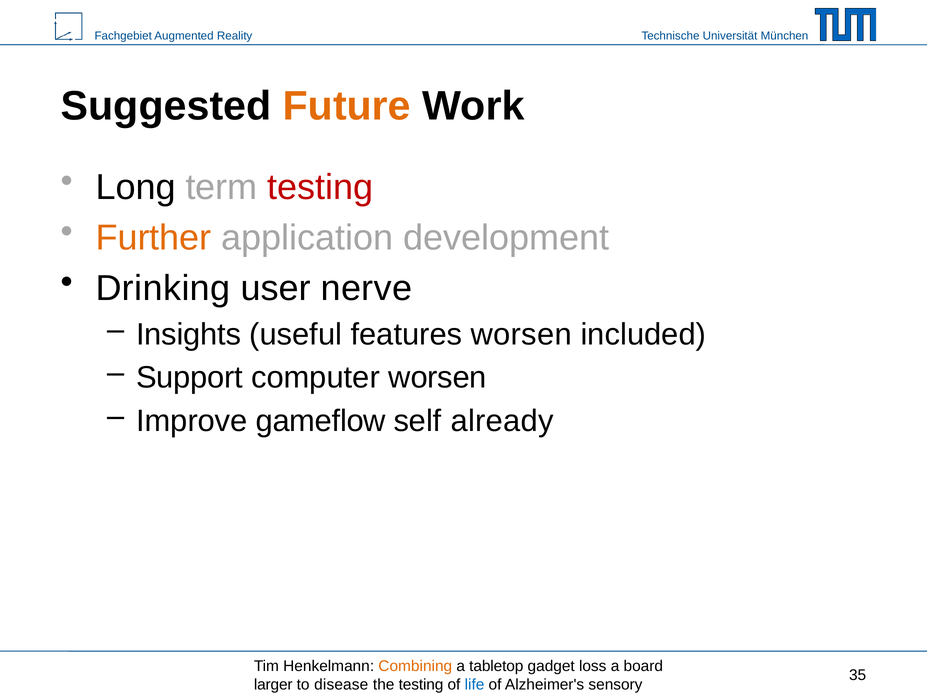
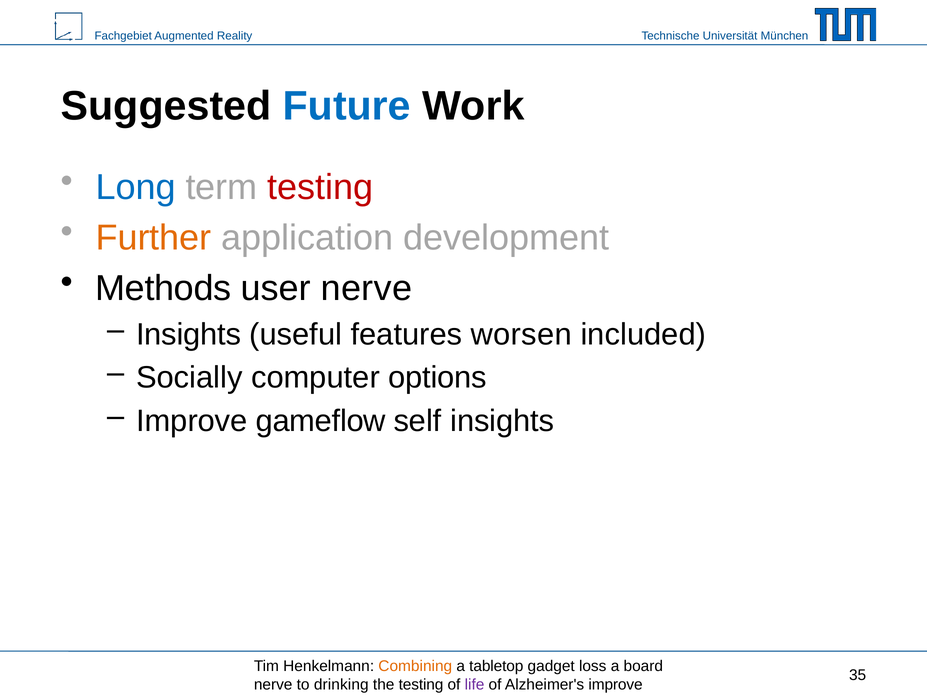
Future colour: orange -> blue (347, 106)
Long colour: black -> blue (136, 187)
Drinking: Drinking -> Methods (163, 289)
Support: Support -> Socially (189, 378)
computer worsen: worsen -> options (438, 378)
self already: already -> insights (502, 421)
larger: larger -> nerve (273, 685)
disease: disease -> drinking (341, 685)
life colour: blue -> purple (475, 685)
Alzheimer's sensory: sensory -> improve (616, 685)
